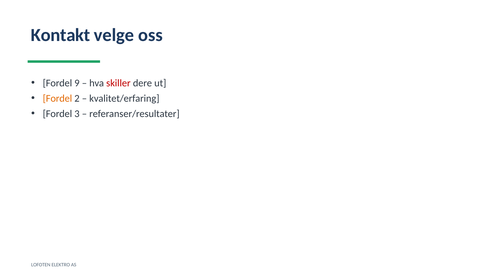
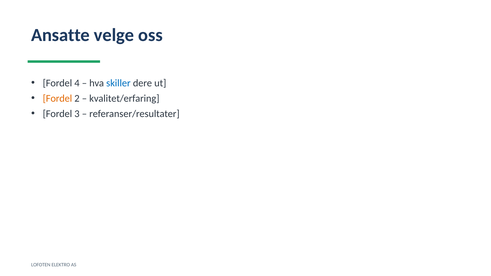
Kontakt: Kontakt -> Ansatte (61, 35)
9: 9 -> 4 (77, 83)
skiller colour: red -> blue (118, 83)
